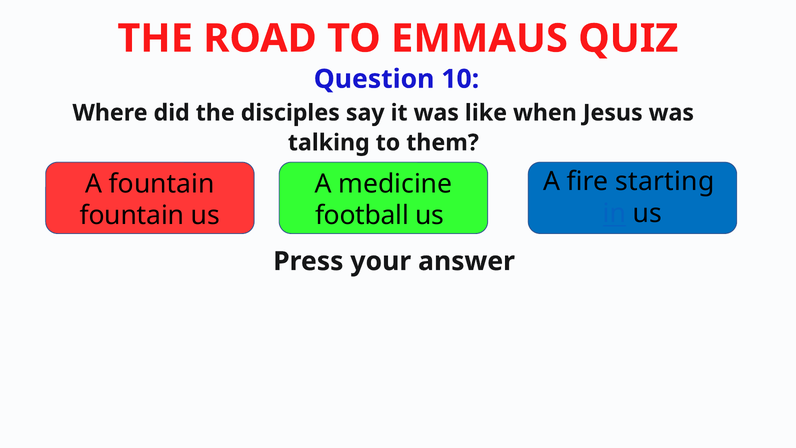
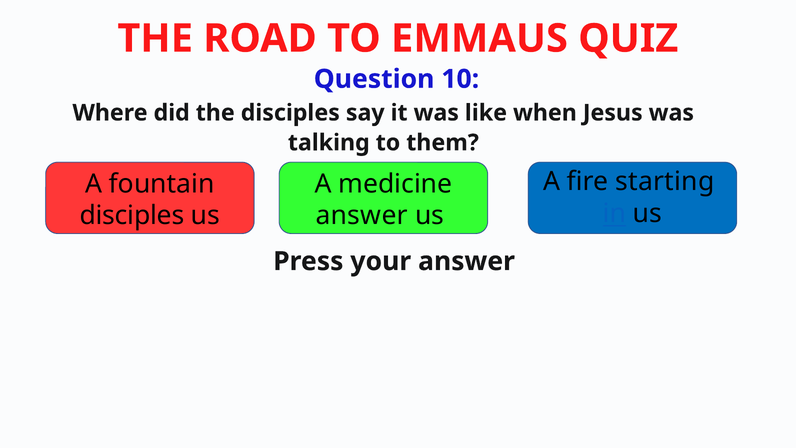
fountain: fountain -> disciples (132, 216)
football: football -> answer (362, 216)
